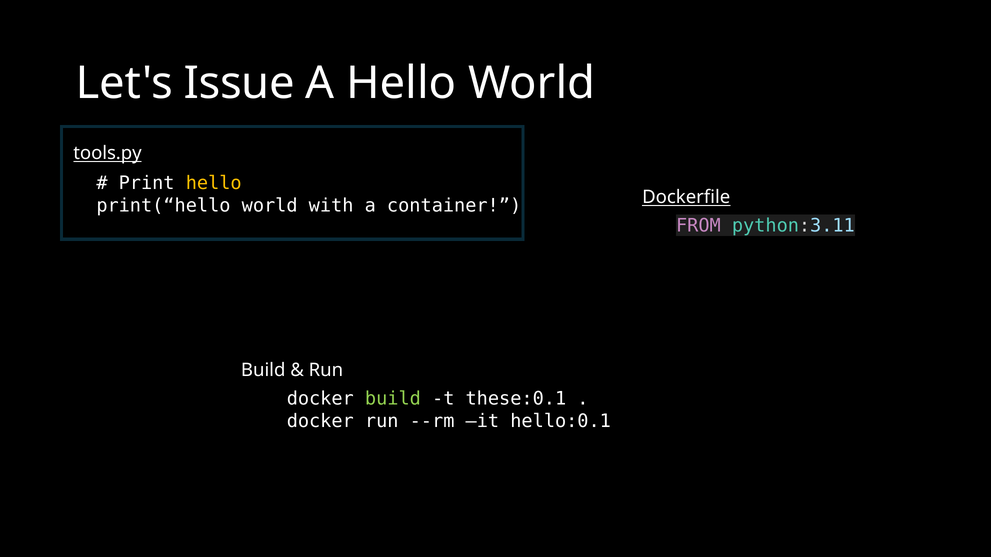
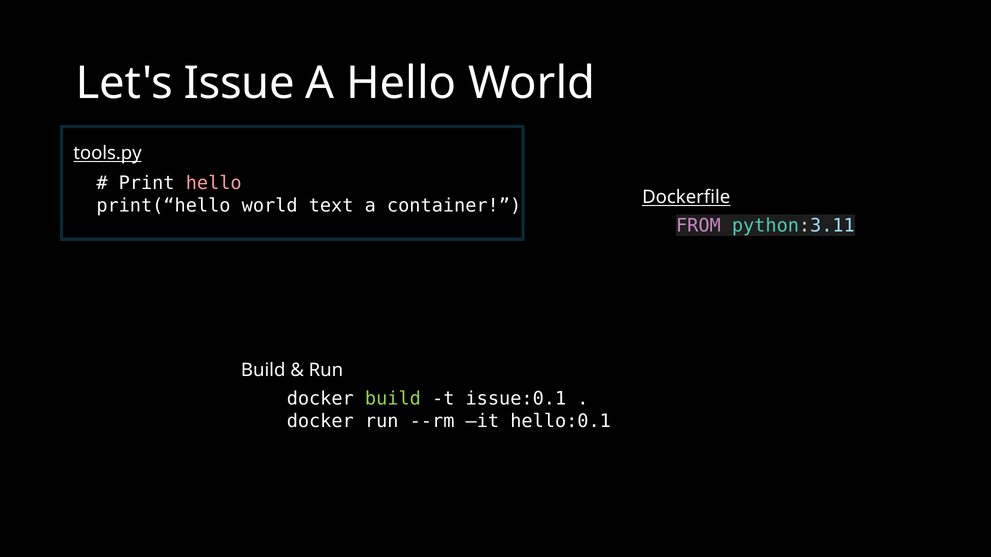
hello colour: yellow -> pink (214, 183)
with: with -> text (331, 206)
these:0.1: these:0.1 -> issue:0.1 (516, 399)
